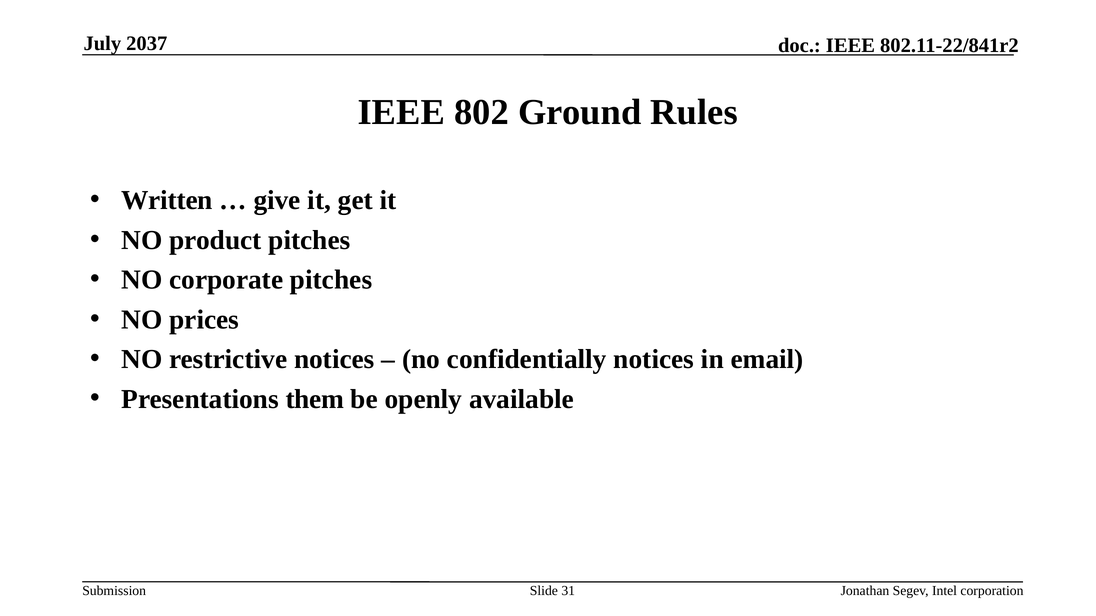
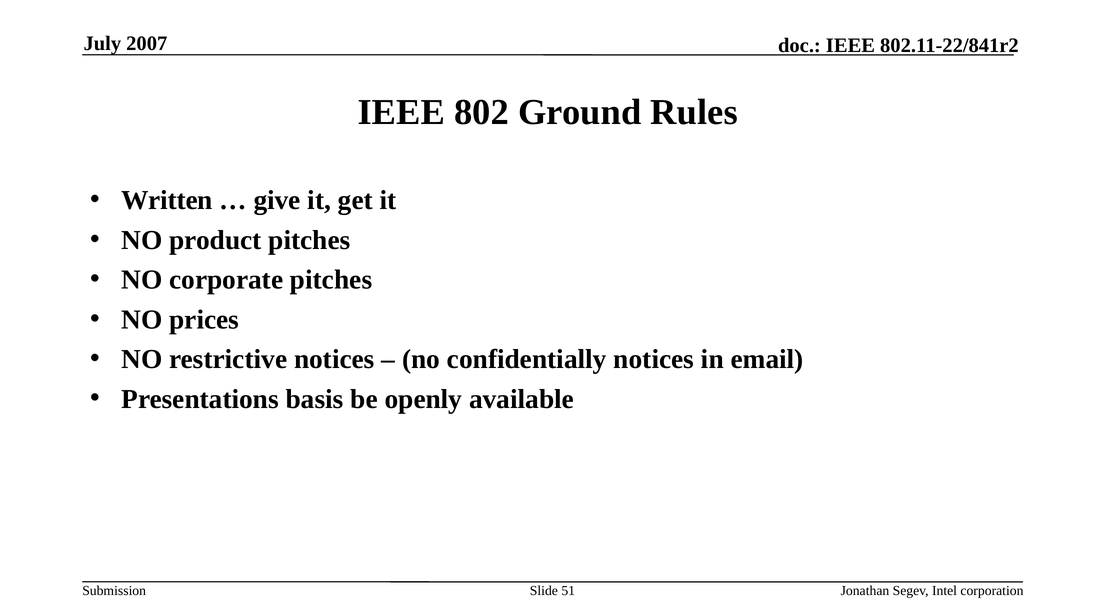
2037: 2037 -> 2007 (147, 44)
them: them -> basis (315, 399)
31: 31 -> 51 (568, 591)
